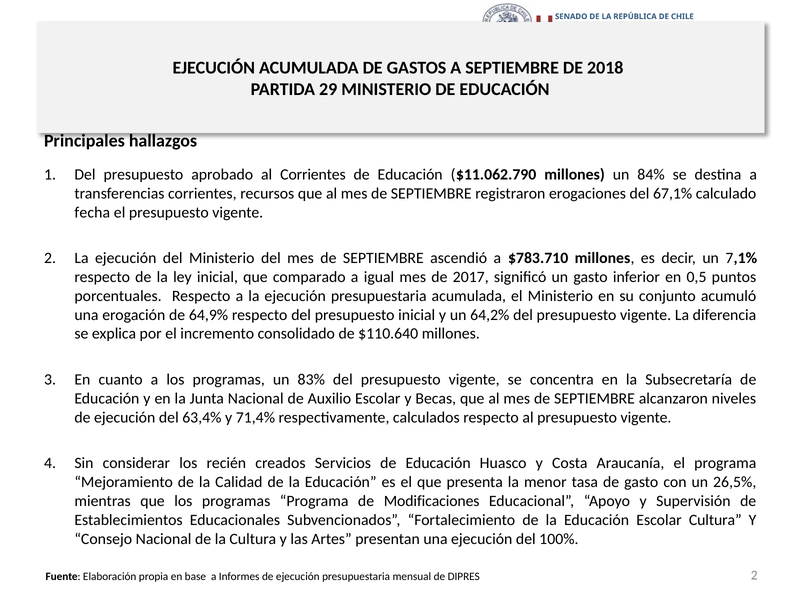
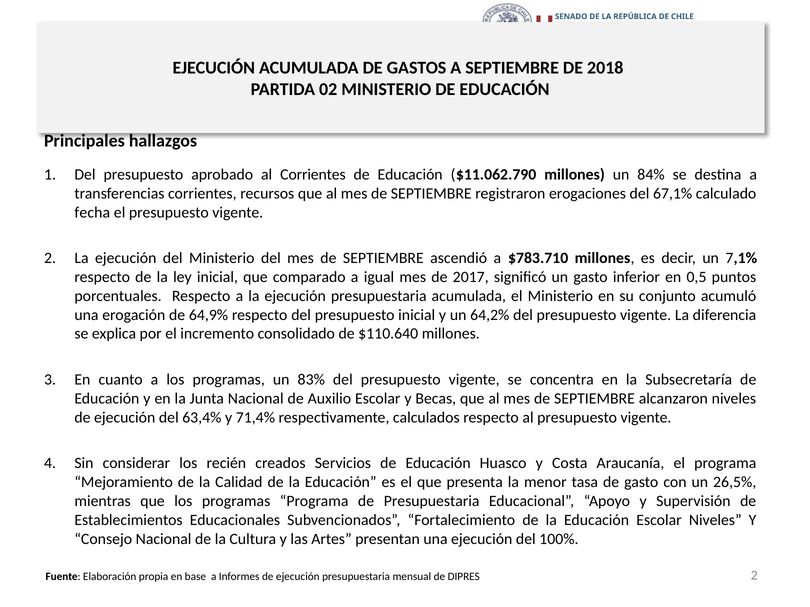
29: 29 -> 02 (328, 90)
de Modificaciones: Modificaciones -> Presupuestaria (432, 501)
Escolar Cultura: Cultura -> Niveles (715, 520)
